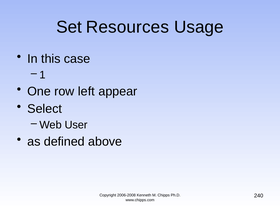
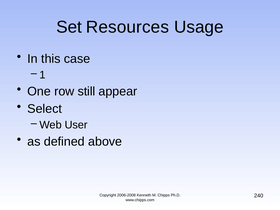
left: left -> still (86, 91)
